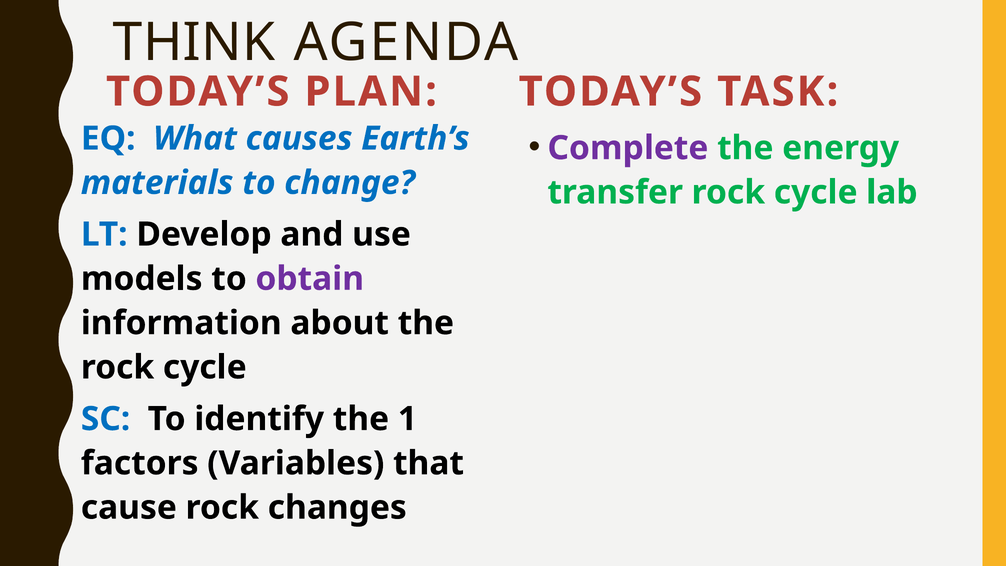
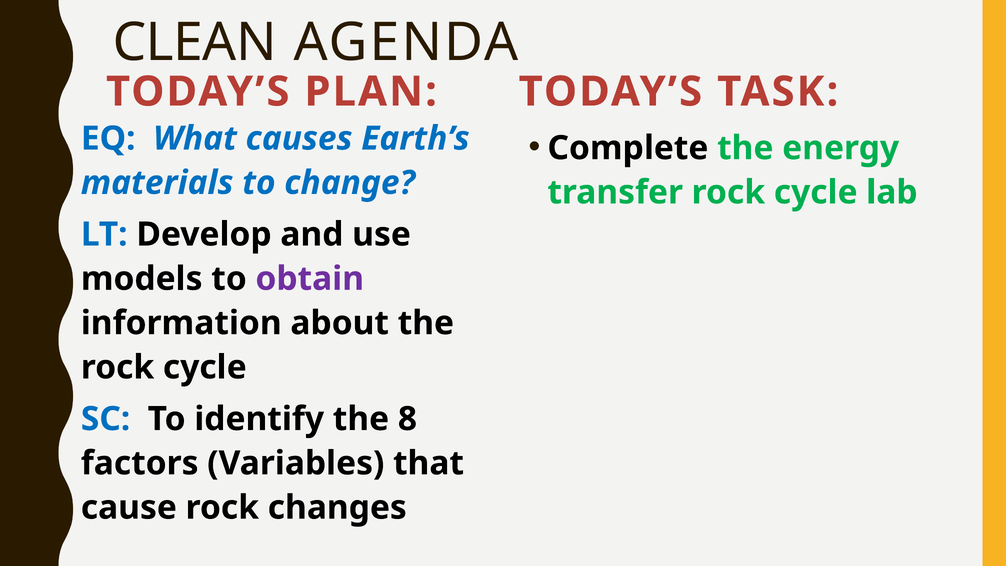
THINK: THINK -> CLEAN (195, 42)
Complete colour: purple -> black (628, 148)
1: 1 -> 8 (407, 419)
